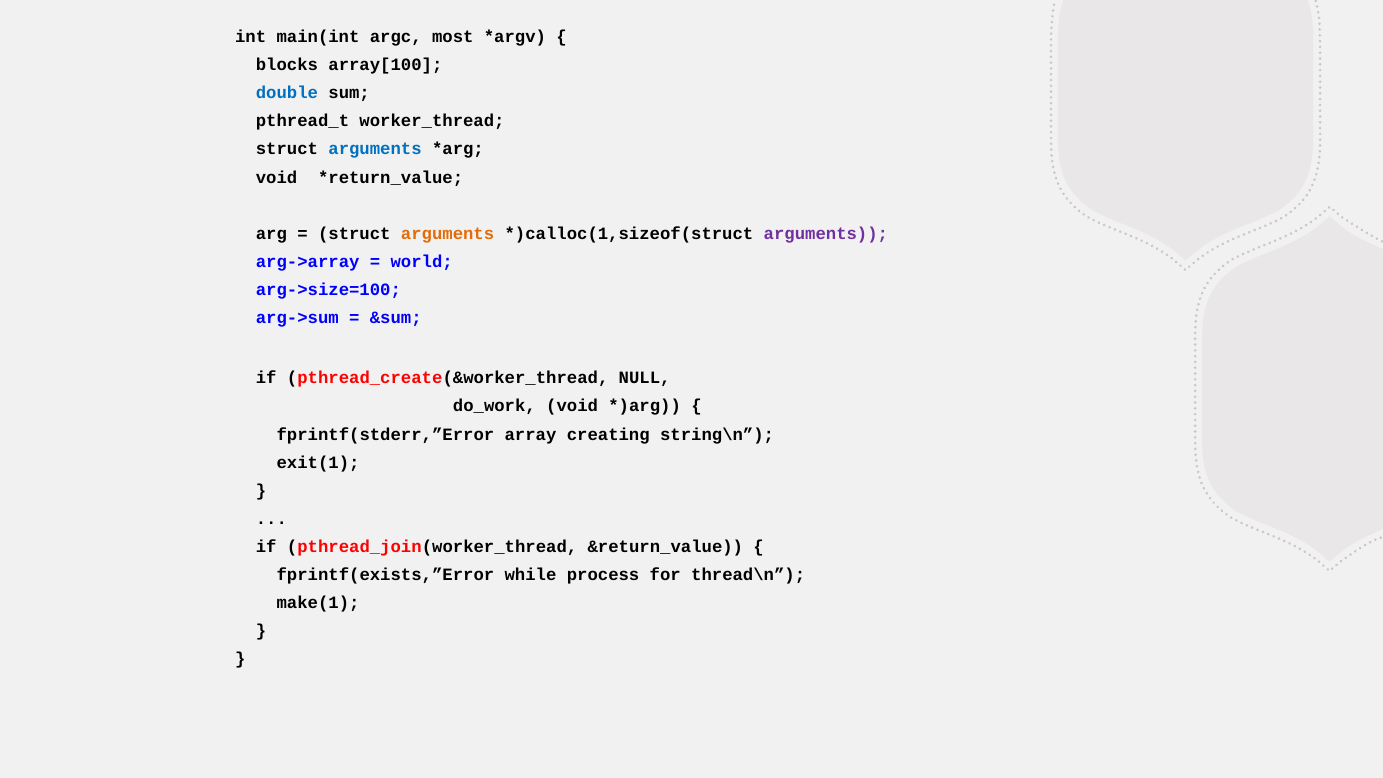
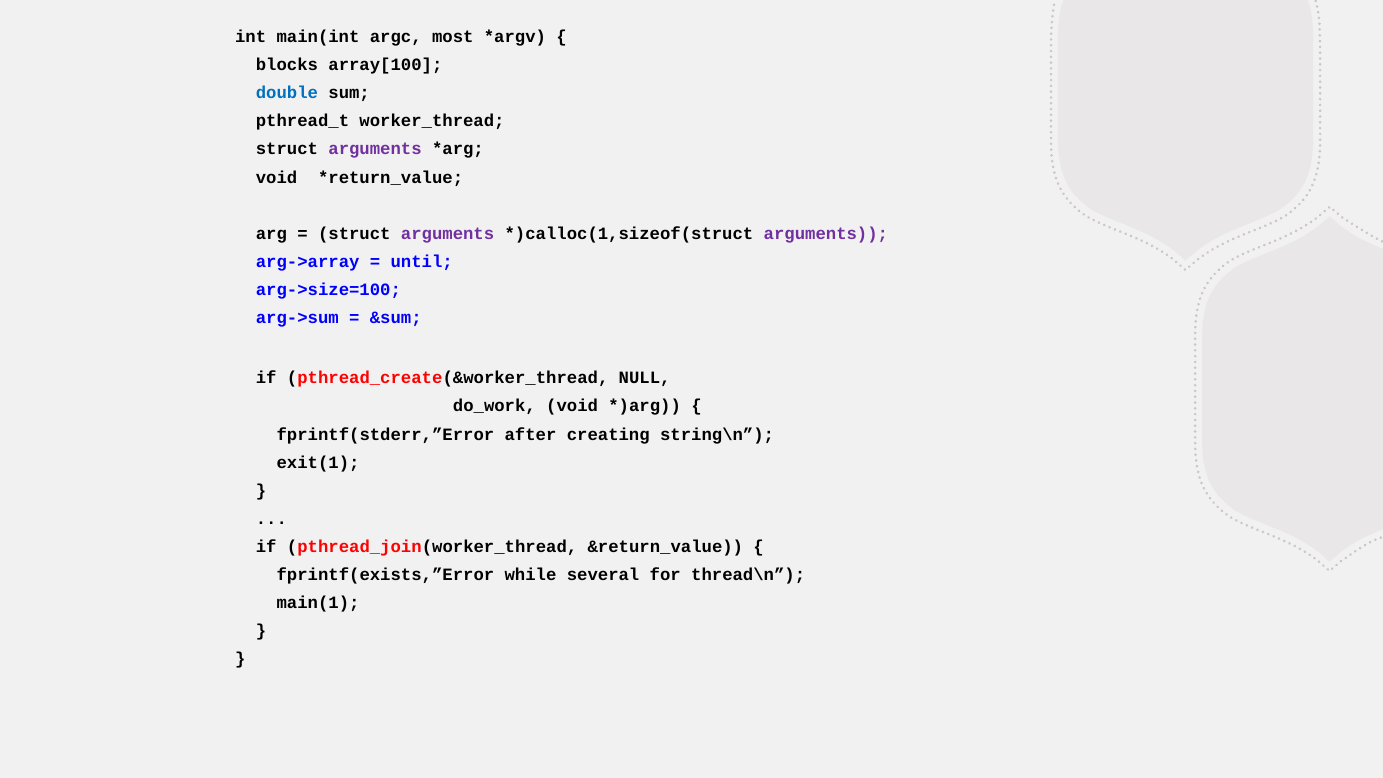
arguments colour: blue -> purple (375, 149)
arguments colour: orange -> purple (448, 233)
world: world -> until (422, 262)
array: array -> after (531, 434)
process: process -> several (603, 575)
make(1: make(1 -> main(1 (318, 603)
